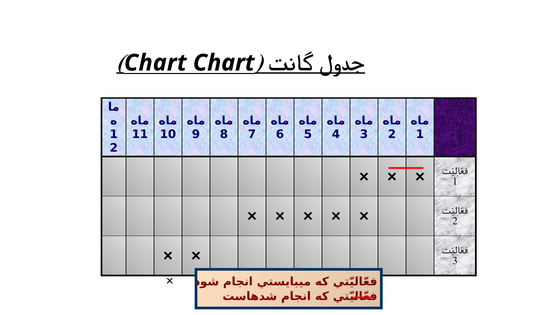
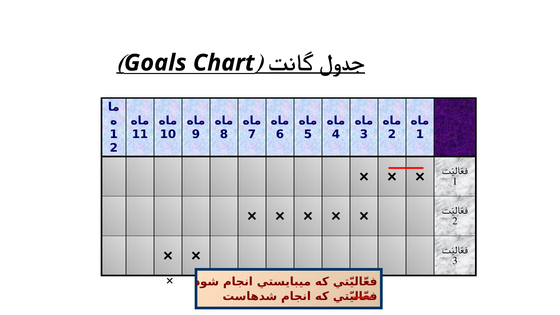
Chart: Chart -> Goals (155, 63)
